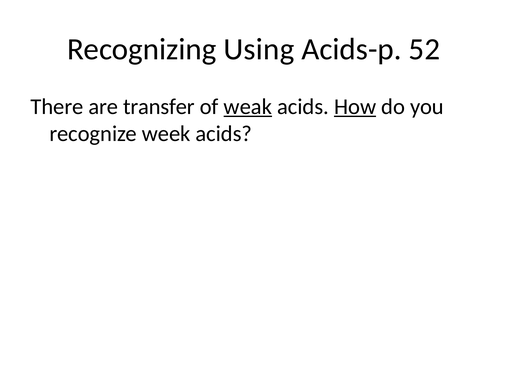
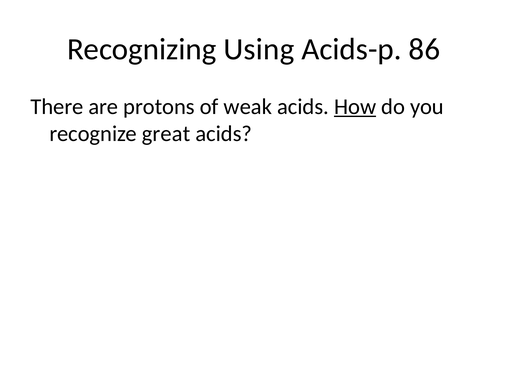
52: 52 -> 86 (424, 49)
transfer: transfer -> protons (159, 107)
weak underline: present -> none (248, 107)
week: week -> great (166, 134)
